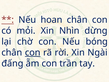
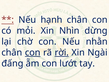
hoan: hoan -> hạnh (51, 20)
bóng: bóng -> nhằn (97, 42)
rời underline: none -> present (62, 52)
trần: trần -> lướt (68, 63)
